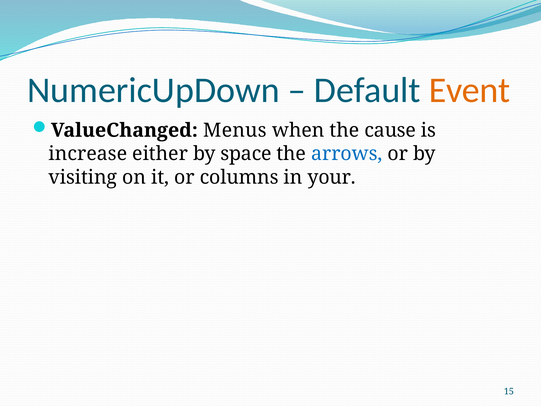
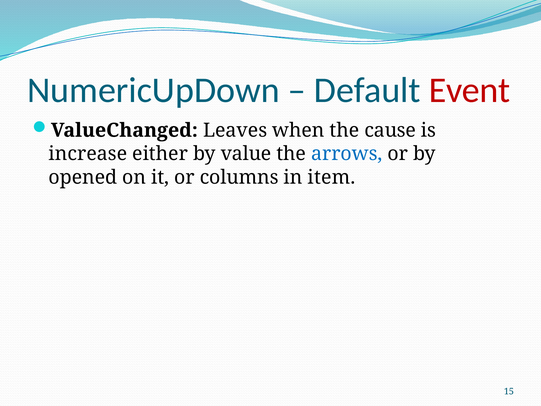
Event colour: orange -> red (469, 90)
Menus: Menus -> Leaves (235, 130)
space: space -> value (246, 154)
visiting: visiting -> opened (83, 177)
your: your -> item (331, 177)
